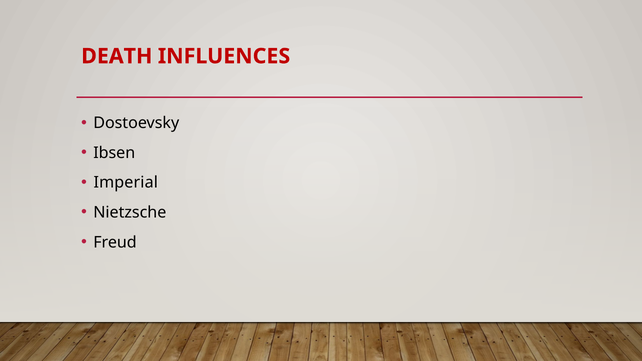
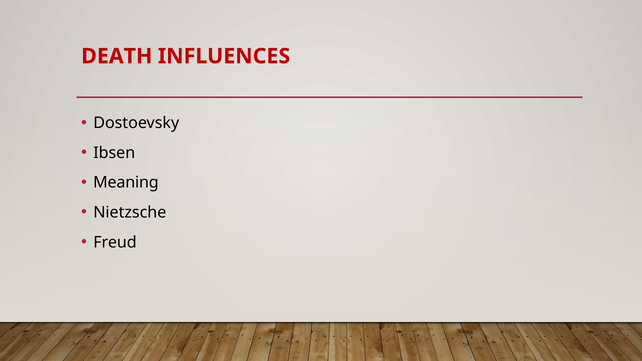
Imperial: Imperial -> Meaning (126, 183)
